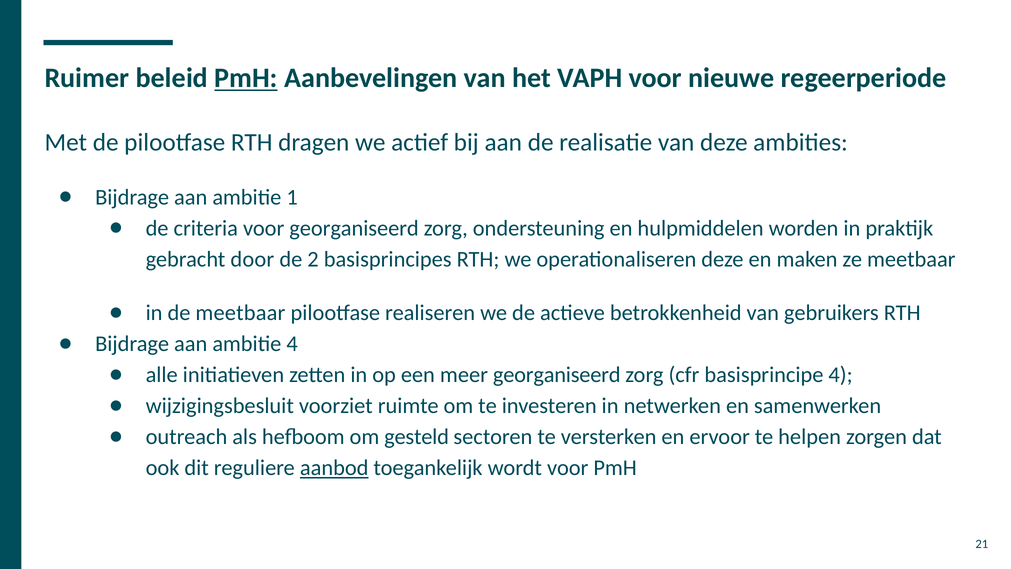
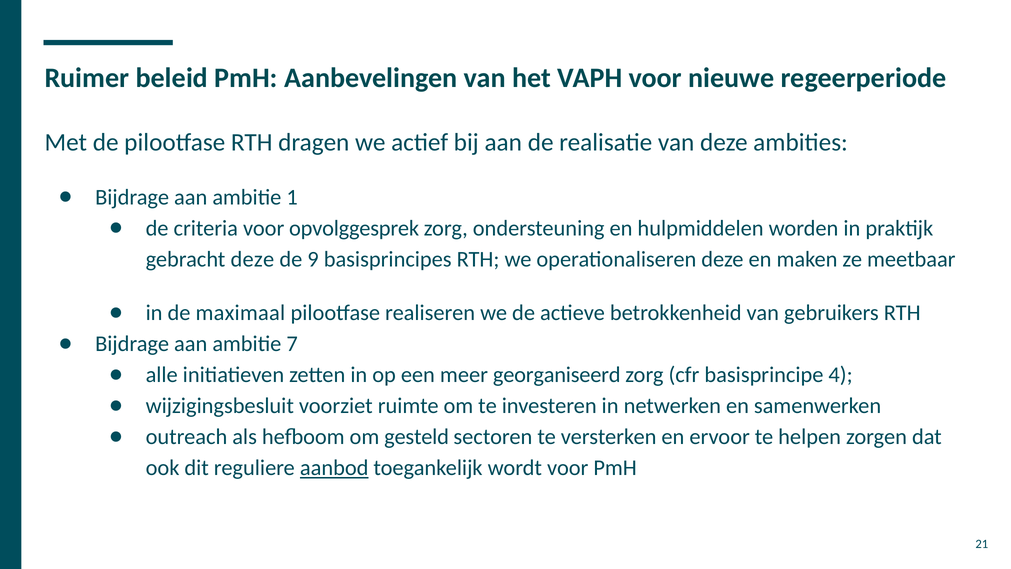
PmH underline: present -> none (246, 78)
voor georganiseerd: georganiseerd -> opvolggesprek (354, 228)
gebracht door: door -> deze (252, 259)
2: 2 -> 9 (313, 259)
de meetbaar: meetbaar -> maximaal (240, 313)
ambitie 4: 4 -> 7 (292, 344)
